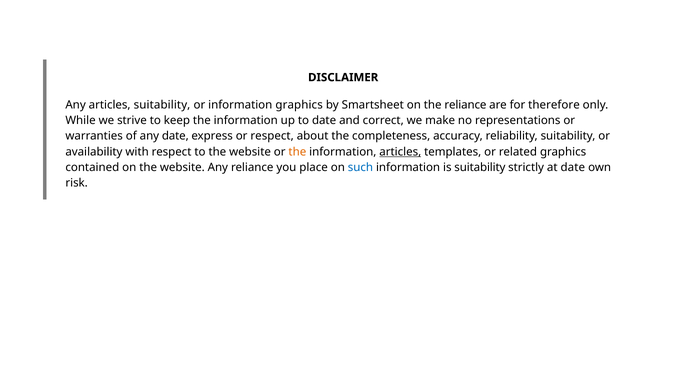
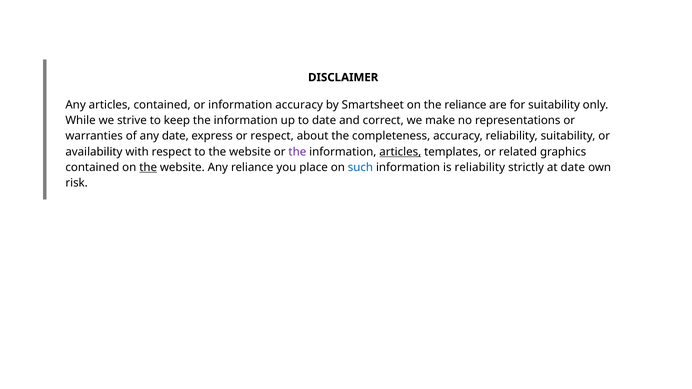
articles suitability: suitability -> contained (162, 105)
information graphics: graphics -> accuracy (299, 105)
for therefore: therefore -> suitability (554, 105)
the colour: orange -> purple (297, 152)
the underline: none -> present (148, 168)
is suitability: suitability -> reliability (480, 168)
